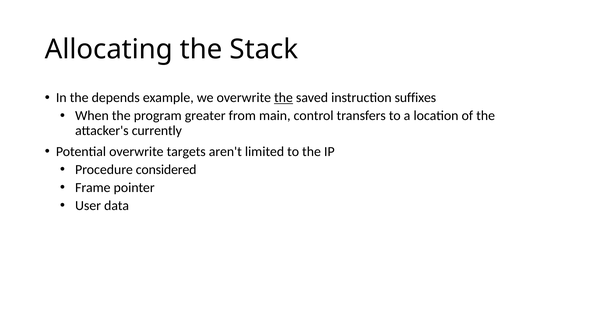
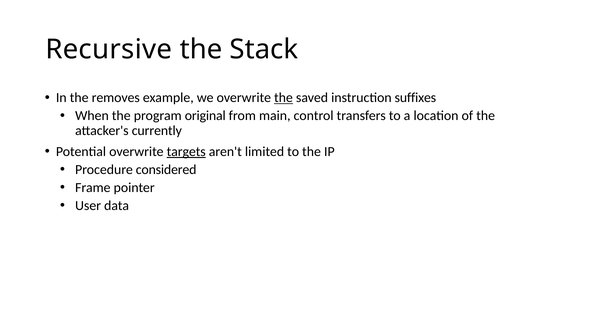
Allocating: Allocating -> Recursive (109, 49)
depends: depends -> removes (116, 98)
greater: greater -> original (205, 116)
targets underline: none -> present (186, 152)
